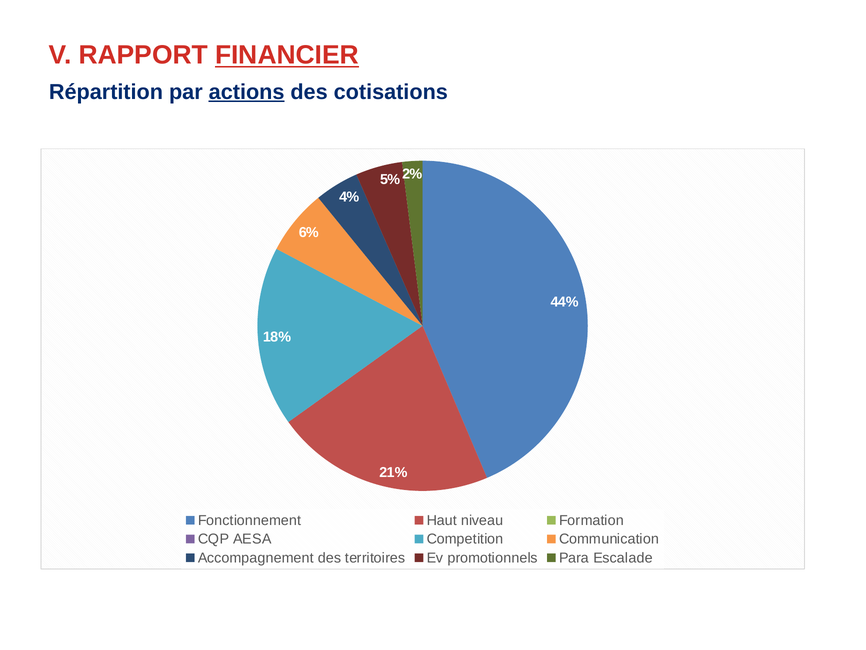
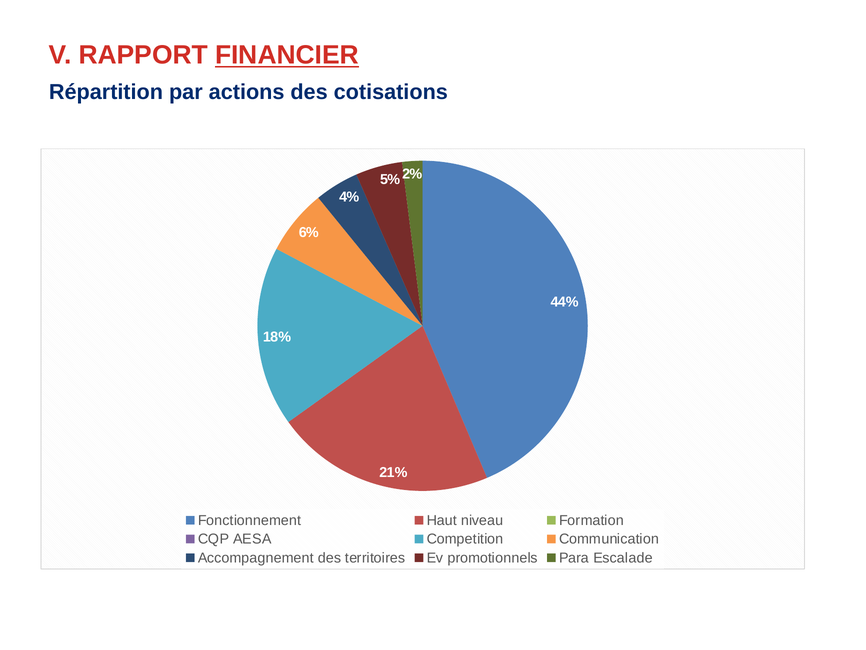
actions underline: present -> none (247, 92)
